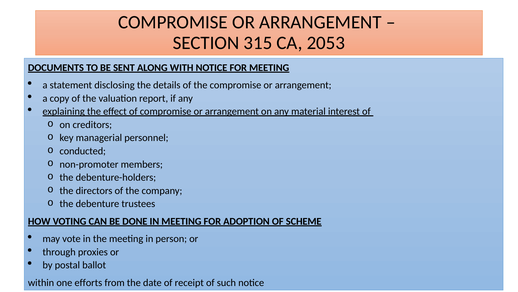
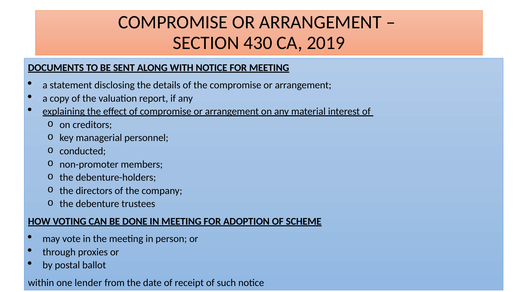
315: 315 -> 430 (258, 43)
2053: 2053 -> 2019 (326, 43)
efforts: efforts -> lender (88, 282)
